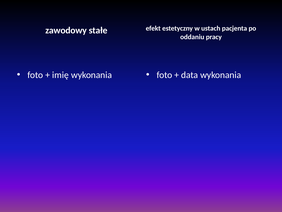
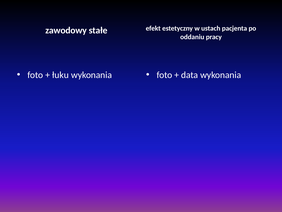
imię: imię -> łuku (60, 75)
